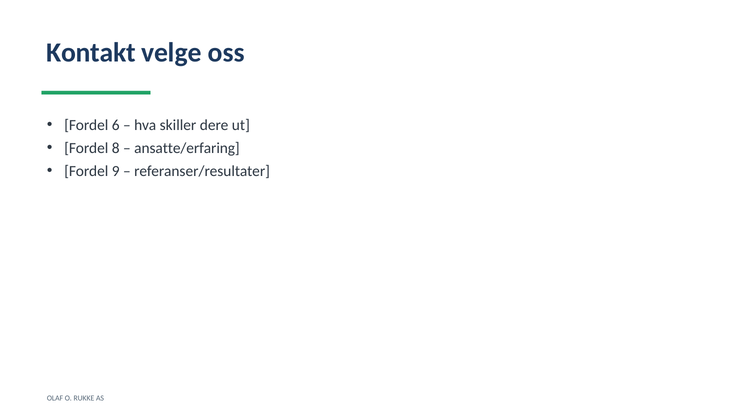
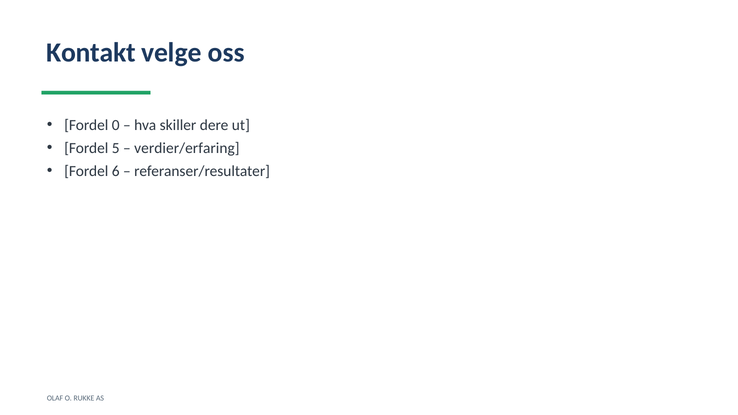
6: 6 -> 0 (116, 125)
8: 8 -> 5 (116, 148)
ansatte/erfaring: ansatte/erfaring -> verdier/erfaring (187, 148)
9: 9 -> 6 (116, 171)
